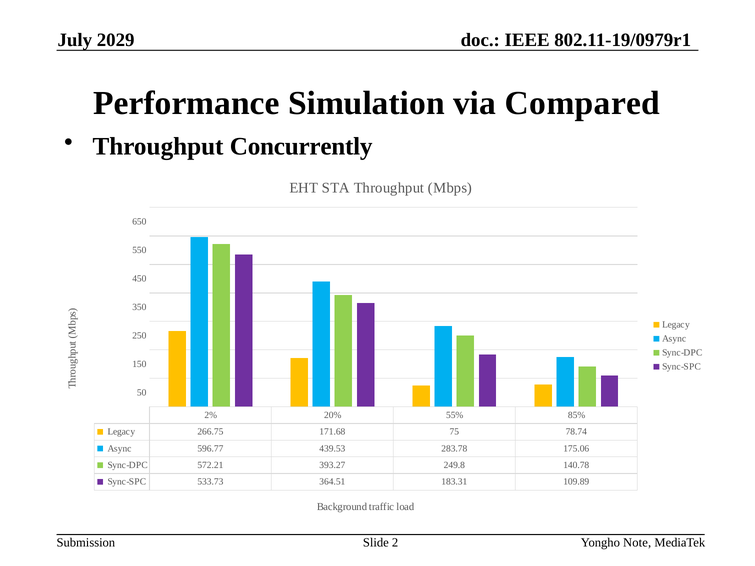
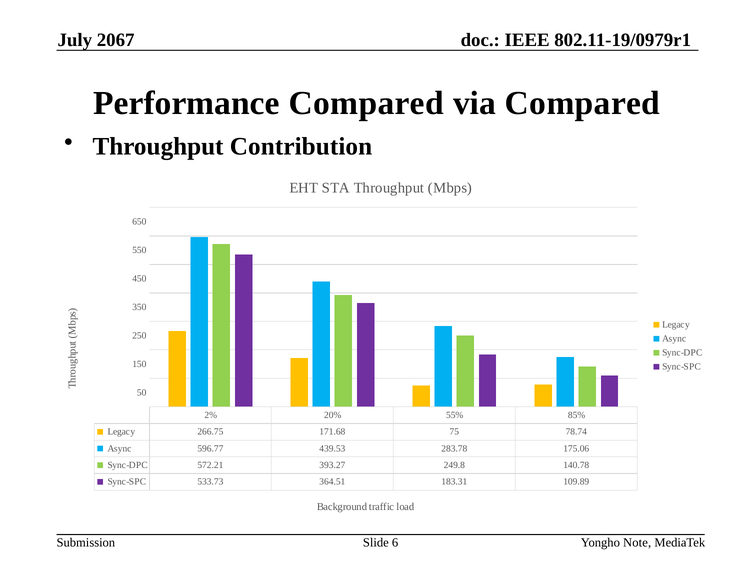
2029: 2029 -> 2067 (116, 40)
Performance Simulation: Simulation -> Compared (366, 103)
Concurrently: Concurrently -> Contribution (301, 146)
2: 2 -> 6 (395, 543)
